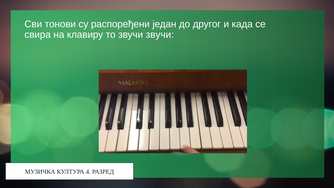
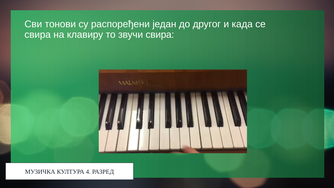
звучи звучи: звучи -> свира (160, 35)
